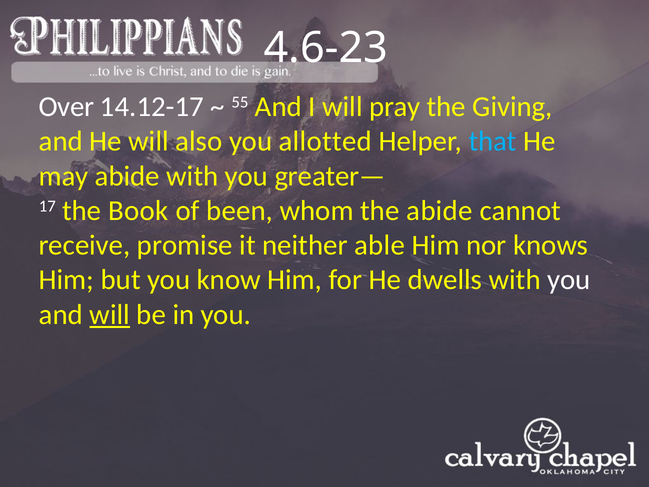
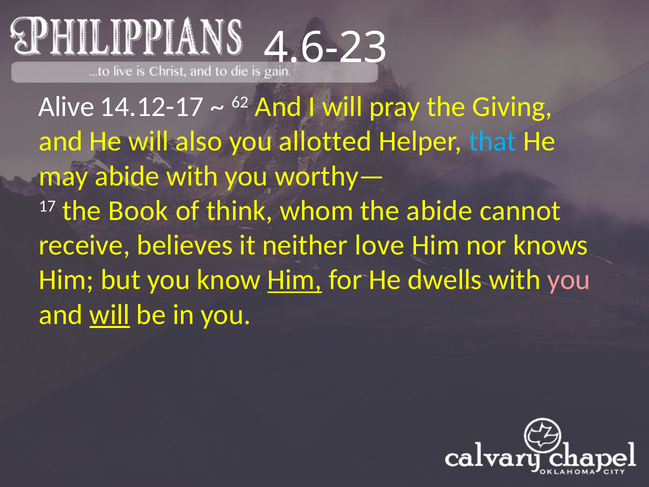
Over: Over -> Alive (66, 107)
55: 55 -> 62 (240, 102)
greater—: greater— -> worthy— (330, 176)
been: been -> think (240, 211)
promise: promise -> believes (185, 245)
able: able -> love (380, 245)
Him underline: none -> present (295, 280)
you colour: white -> pink (569, 280)
